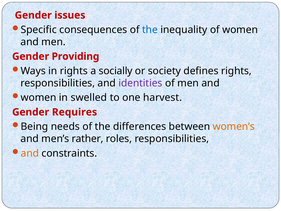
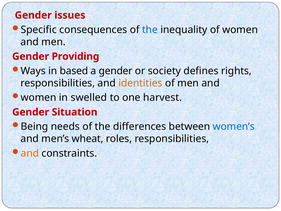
in rights: rights -> based (74, 71)
a socially: socially -> gender (116, 71)
identities colour: purple -> orange (140, 83)
Requires: Requires -> Situation (75, 112)
women’s colour: orange -> blue (234, 126)
rather: rather -> wheat (88, 139)
